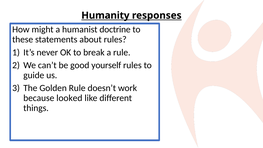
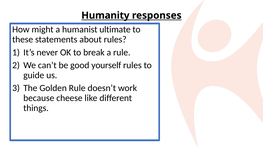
doctrine: doctrine -> ultimate (115, 29)
looked: looked -> cheese (69, 98)
